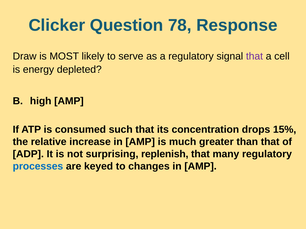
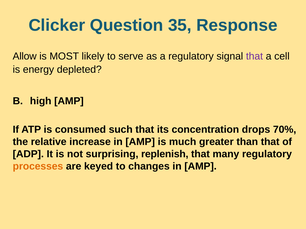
78: 78 -> 35 (180, 25)
Draw: Draw -> Allow (25, 57)
15%: 15% -> 70% (285, 130)
processes colour: blue -> orange (38, 167)
